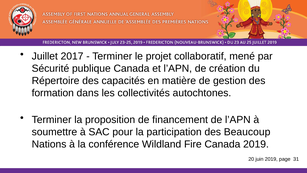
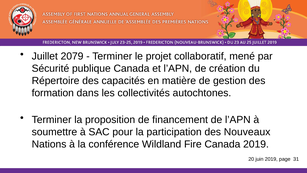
2017: 2017 -> 2079 (72, 56)
Beaucoup: Beaucoup -> Nouveaux (247, 132)
